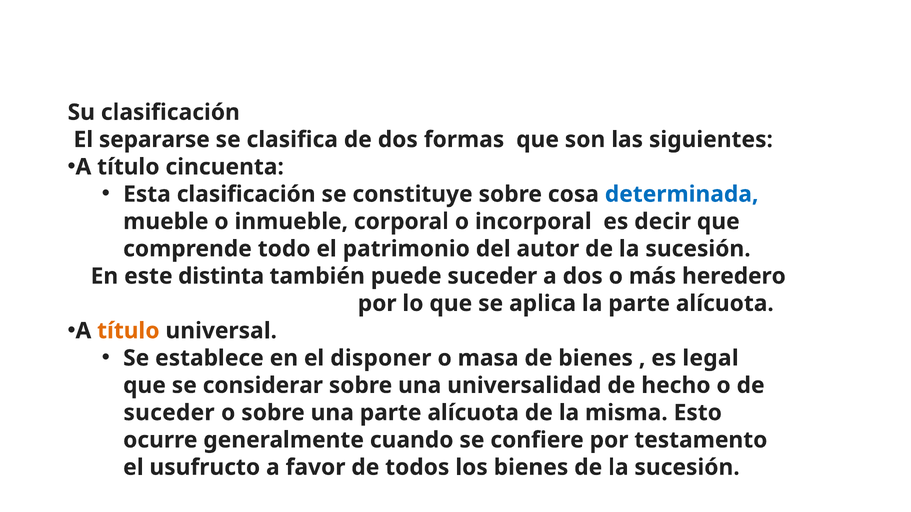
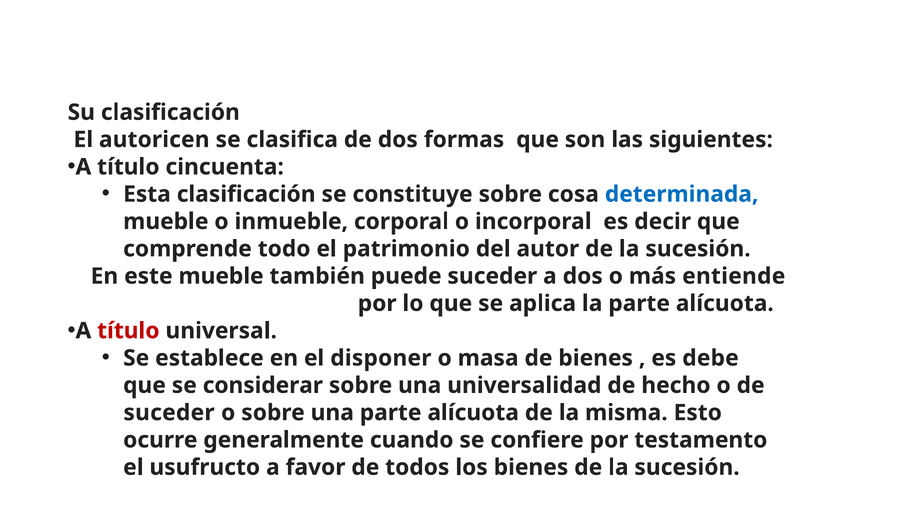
separarse: separarse -> autoricen (154, 140)
este distinta: distinta -> mueble (221, 276)
heredero: heredero -> entiende (734, 276)
título colour: orange -> red (128, 331)
legal: legal -> debe (711, 358)
